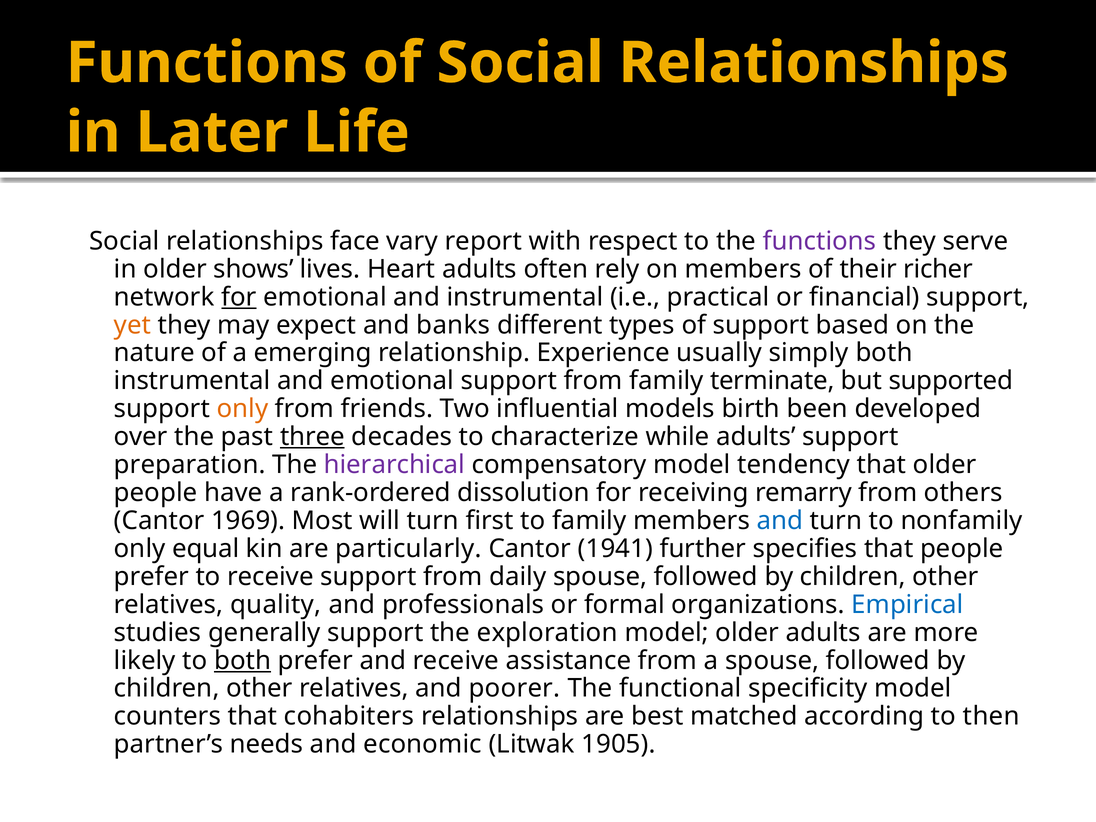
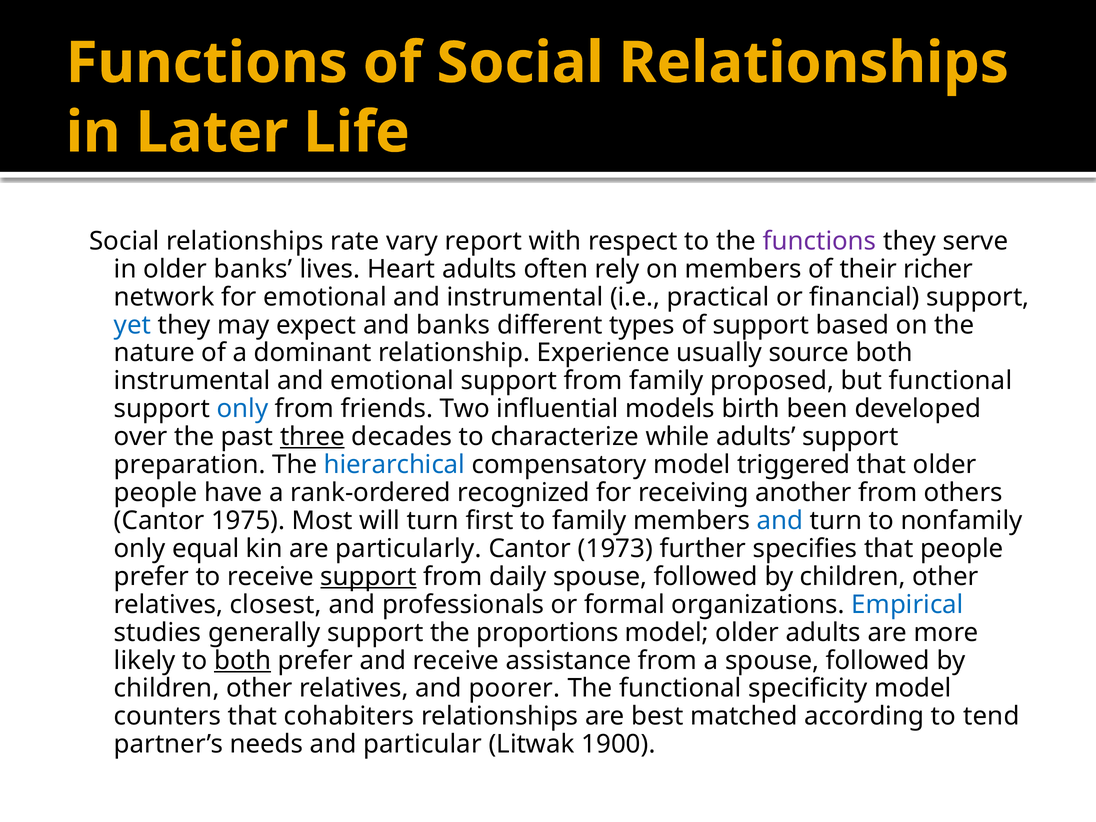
face: face -> rate (355, 241)
older shows: shows -> banks (253, 269)
for underline: present -> none (239, 297)
yet colour: orange -> blue (133, 325)
emerging: emerging -> dominant (313, 353)
simply: simply -> source (809, 353)
terminate: terminate -> proposed (772, 381)
but supported: supported -> functional (951, 381)
only colour: orange -> blue (243, 409)
hierarchical colour: purple -> blue (394, 465)
tendency: tendency -> triggered (794, 465)
dissolution: dissolution -> recognized (524, 493)
remarry: remarry -> another (803, 493)
1969: 1969 -> 1975 (248, 521)
1941: 1941 -> 1973 (615, 549)
support underline: none -> present (368, 577)
quality: quality -> closest (276, 605)
exploration: exploration -> proportions (547, 633)
then: then -> tend (991, 716)
economic: economic -> particular (423, 744)
1905: 1905 -> 1900 (618, 744)
